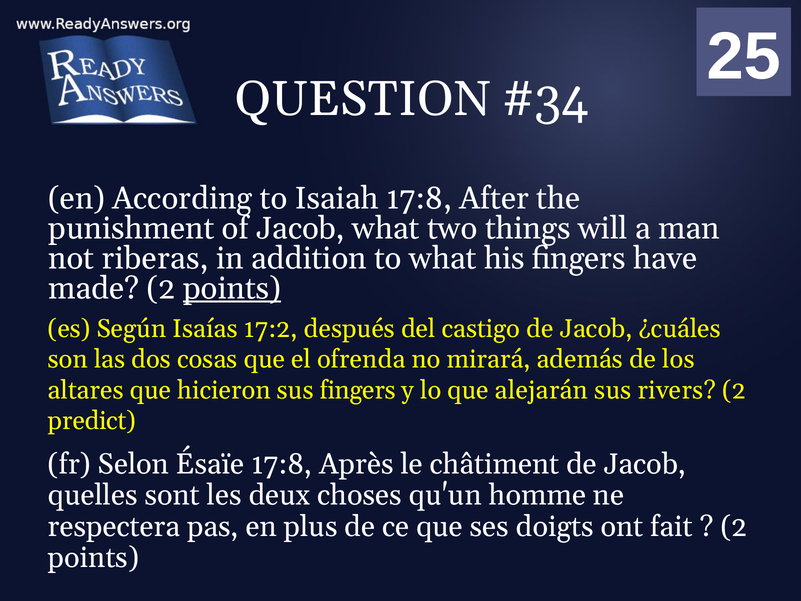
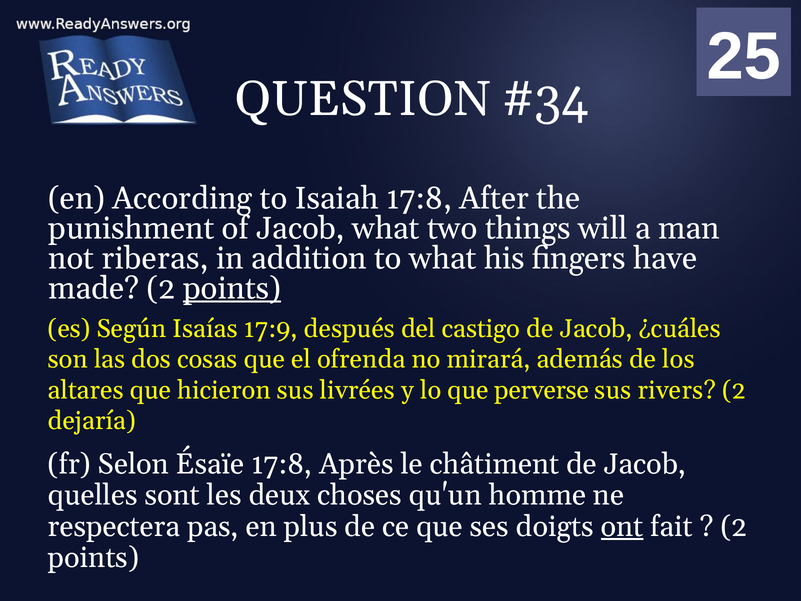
17:2: 17:2 -> 17:9 (271, 329)
sus fingers: fingers -> livrées (357, 390)
alejarán: alejarán -> perverse (542, 390)
predict: predict -> dejaría (92, 421)
ont underline: none -> present (622, 526)
